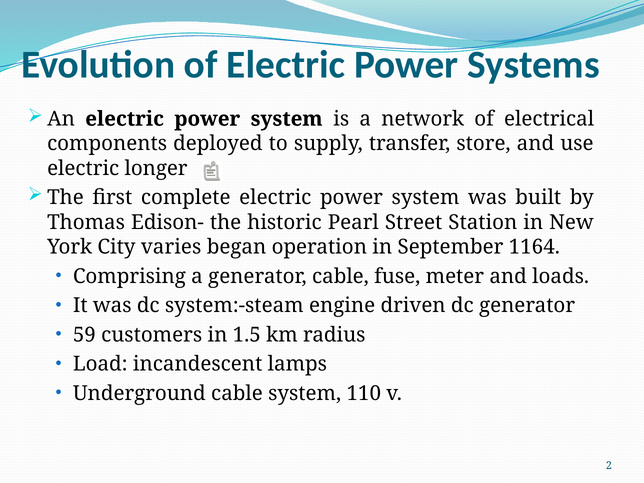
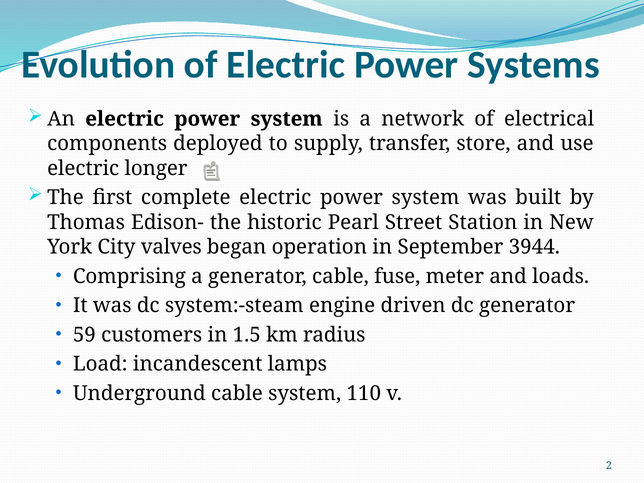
varies: varies -> valves (171, 247)
1164: 1164 -> 3944 (534, 247)
